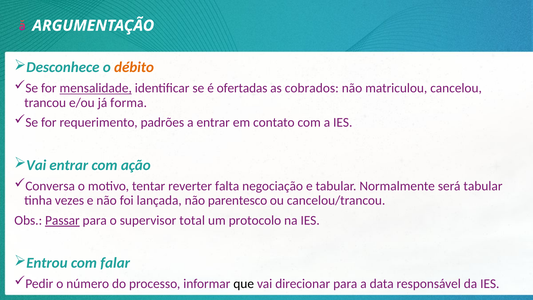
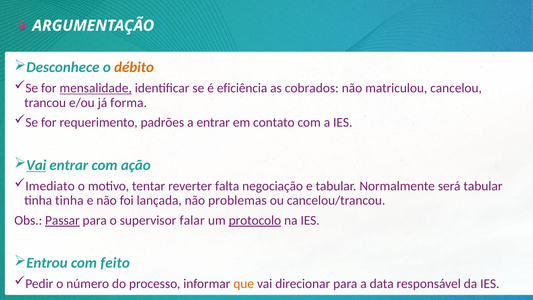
ofertadas: ofertadas -> eficiência (242, 88)
Vai underline: none -> present (36, 165)
Conversa: Conversa -> Imediato (50, 186)
tinha vezes: vezes -> tinha (69, 200)
parentesco: parentesco -> problemas (237, 200)
total: total -> falar (192, 220)
protocolo underline: none -> present (255, 220)
falar: falar -> feito (115, 263)
que colour: black -> orange (244, 284)
